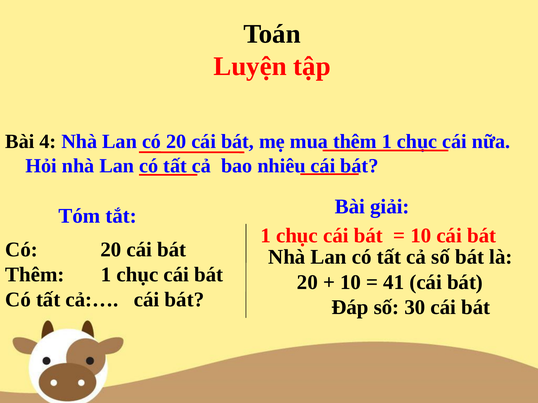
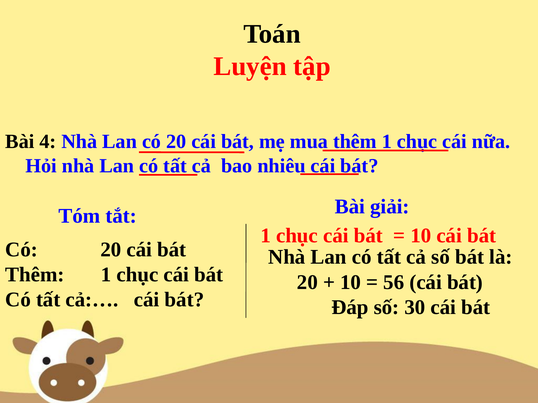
41: 41 -> 56 (394, 282)
